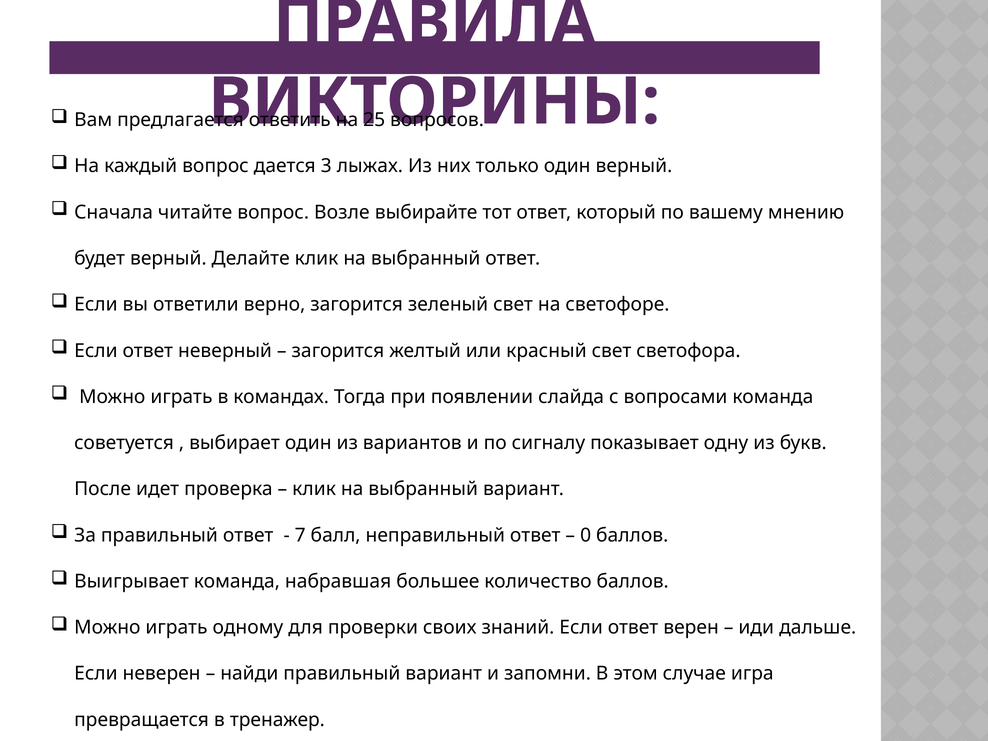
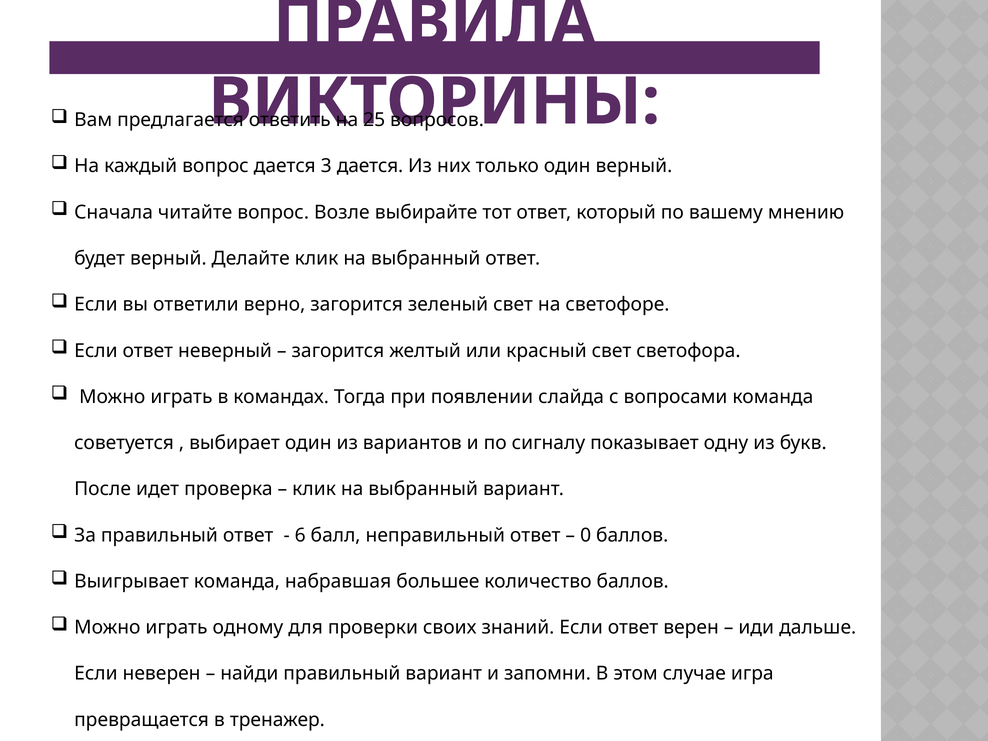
3 лыжах: лыжах -> дается (370, 166)
7: 7 -> 6 (300, 535)
